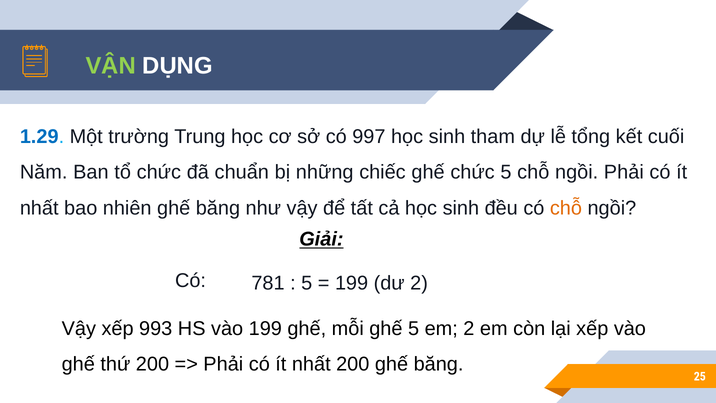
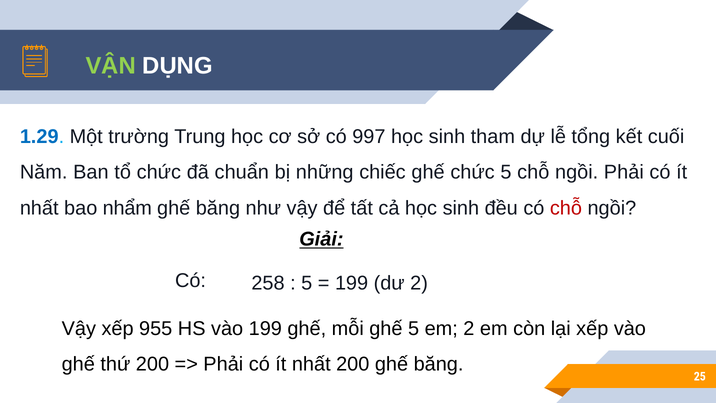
nhiên: nhiên -> nhẩm (127, 208)
chỗ colour: orange -> red (566, 208)
781: 781 -> 258 (268, 283)
993: 993 -> 955 (156, 328)
